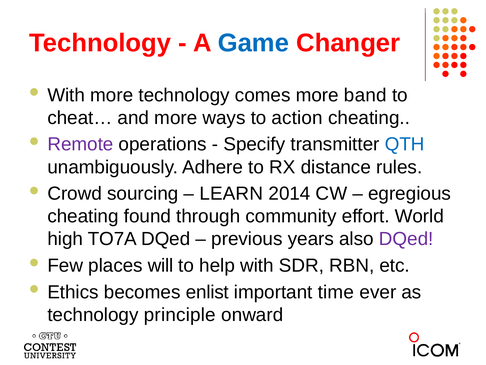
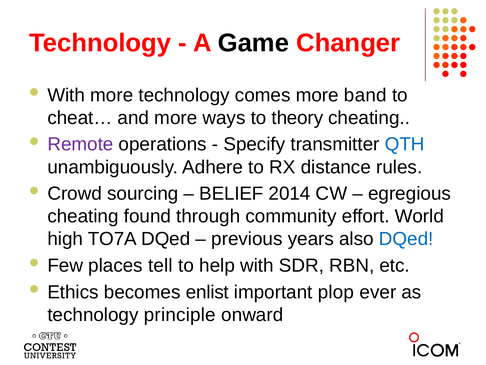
Game colour: blue -> black (253, 43)
action: action -> theory (297, 118)
LEARN: LEARN -> BELIEF (231, 193)
DQed colour: purple -> blue (406, 239)
will: will -> tell (160, 265)
time: time -> plop (336, 292)
